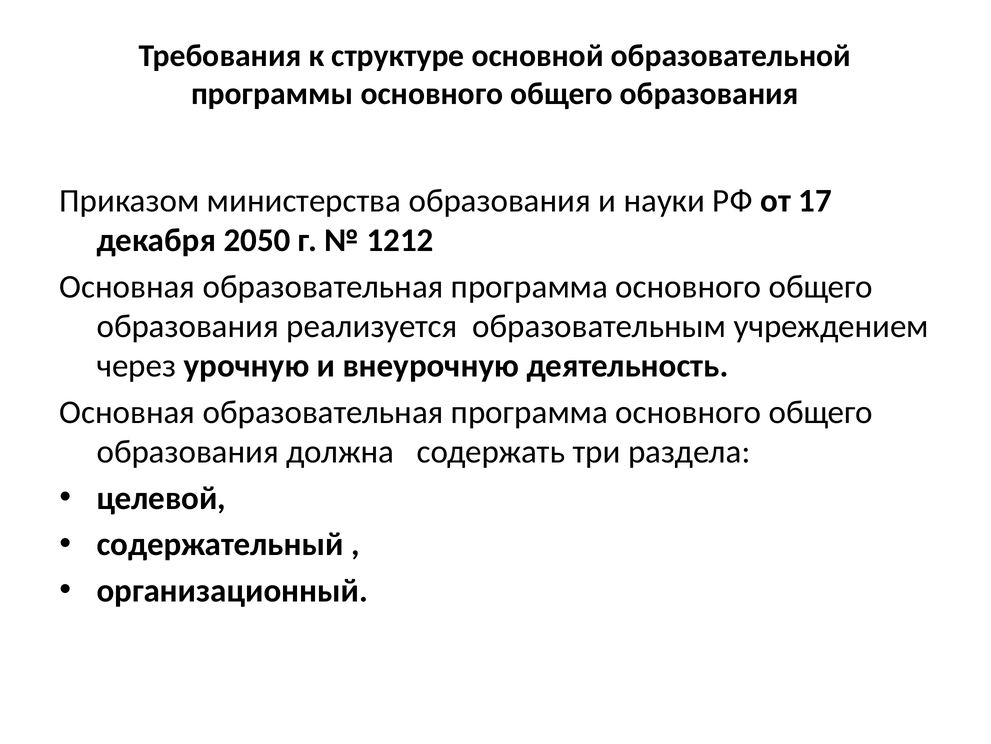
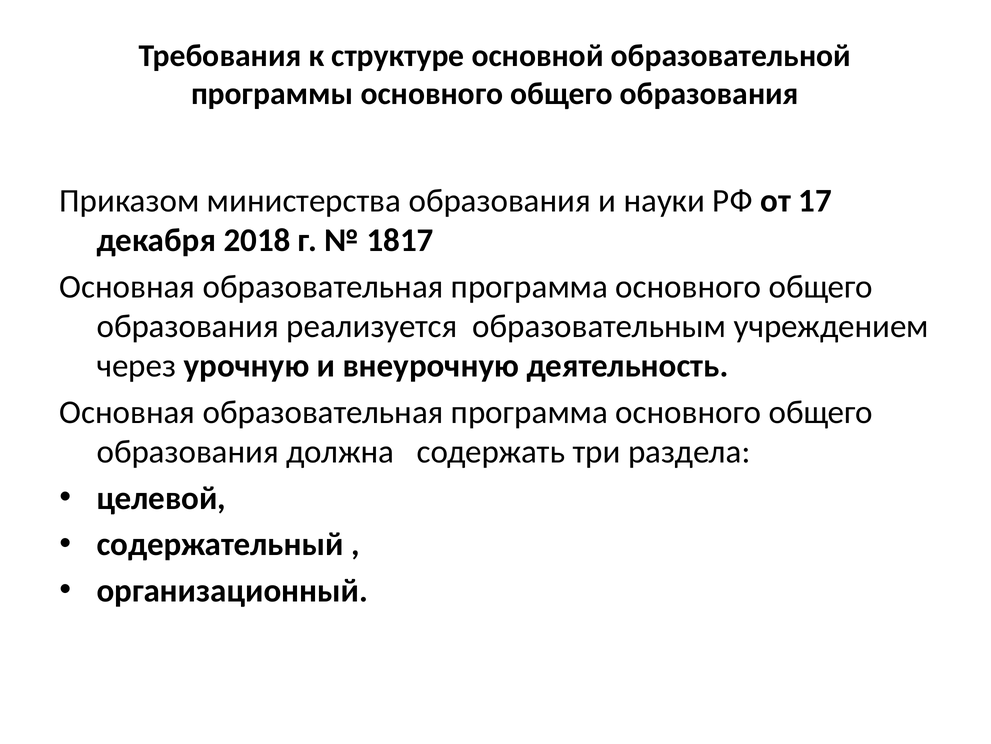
2050: 2050 -> 2018 (257, 240)
1212: 1212 -> 1817 (400, 240)
